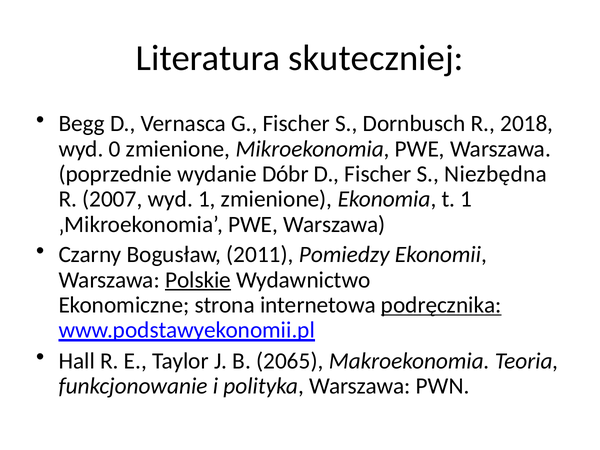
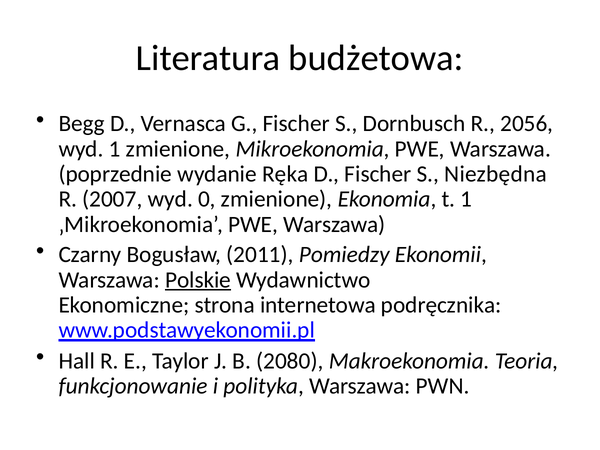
skuteczniej: skuteczniej -> budżetowa (376, 58)
2018: 2018 -> 2056 (527, 124)
wyd 0: 0 -> 1 (115, 149)
Dóbr: Dóbr -> Ręka (285, 174)
wyd 1: 1 -> 0 (207, 199)
podręcznika underline: present -> none (441, 305)
2065: 2065 -> 2080 (290, 361)
